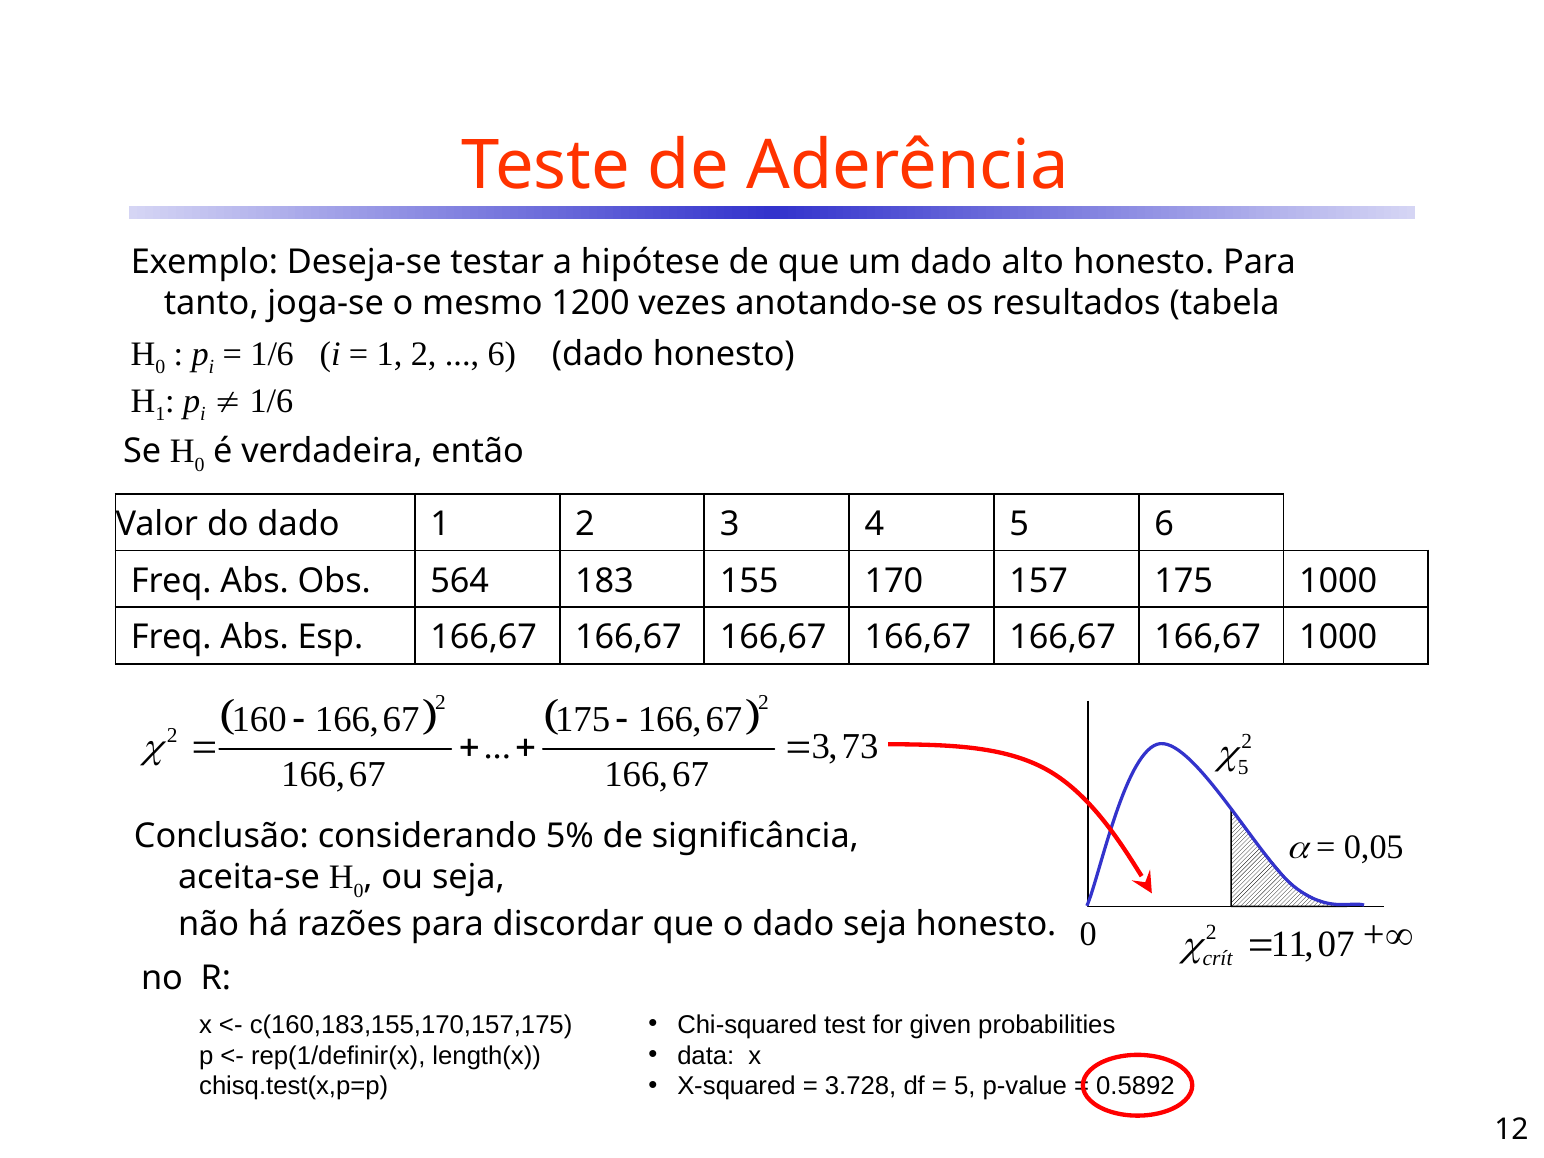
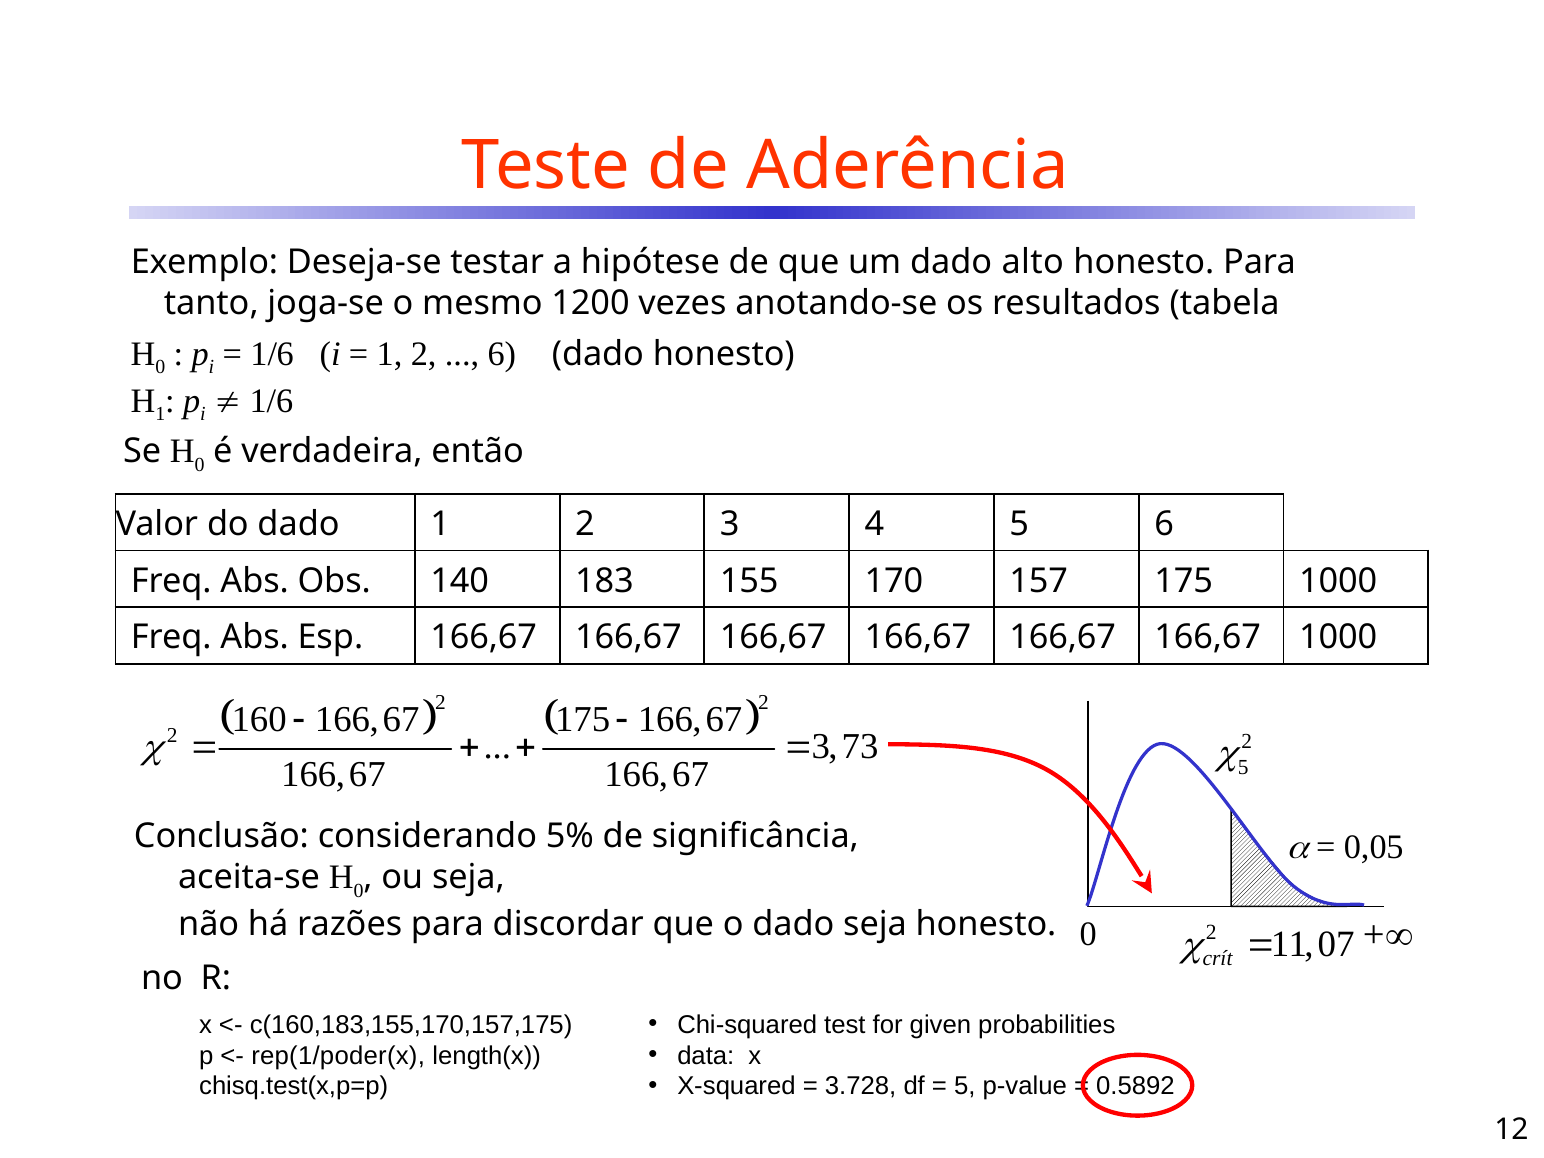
564: 564 -> 140 (460, 581)
rep(1/definir(x: rep(1/definir(x -> rep(1/poder(x (338, 1056)
